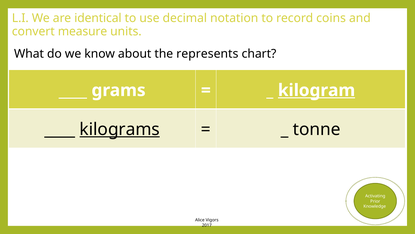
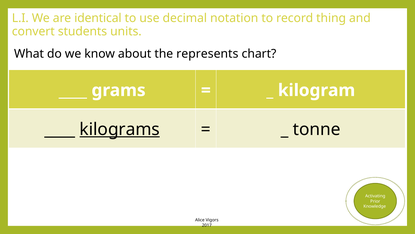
coins: coins -> thing (331, 18)
measure: measure -> students (82, 31)
kilogram underline: present -> none (317, 90)
